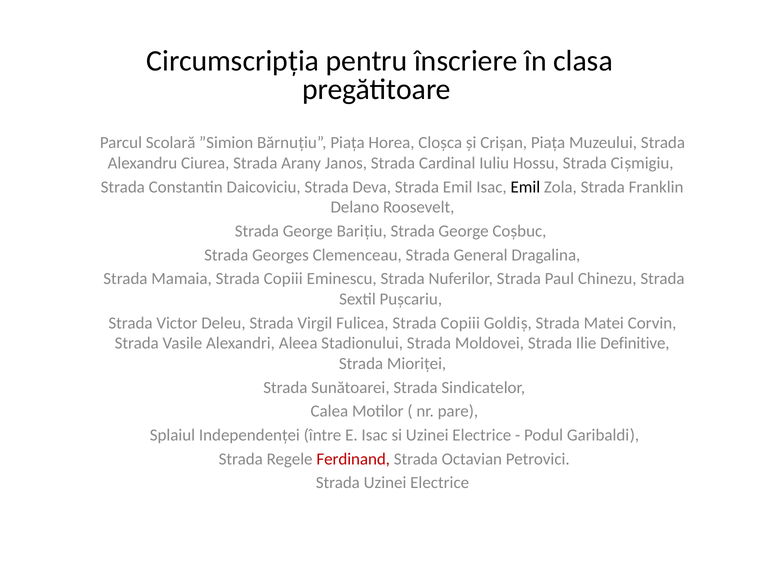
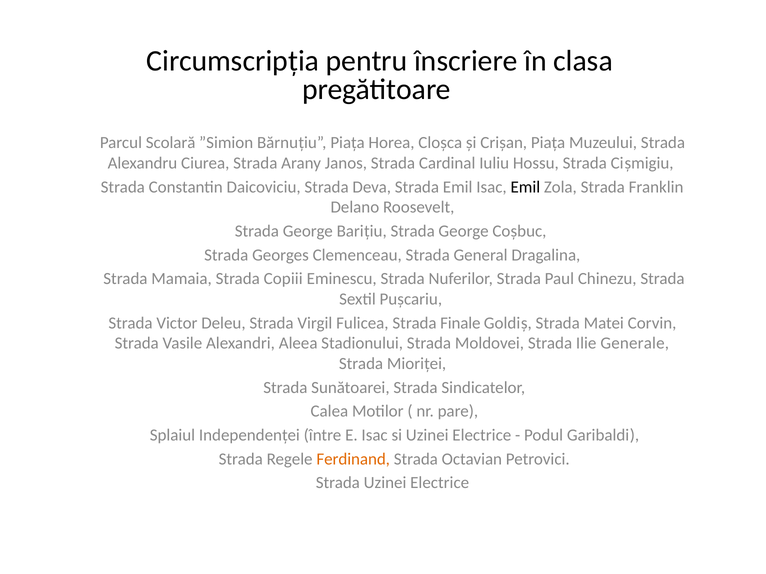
Fulicea Strada Copiii: Copiii -> Finale (460, 323)
Definitive: Definitive -> Generale (635, 344)
Ferdinand colour: red -> orange (353, 459)
